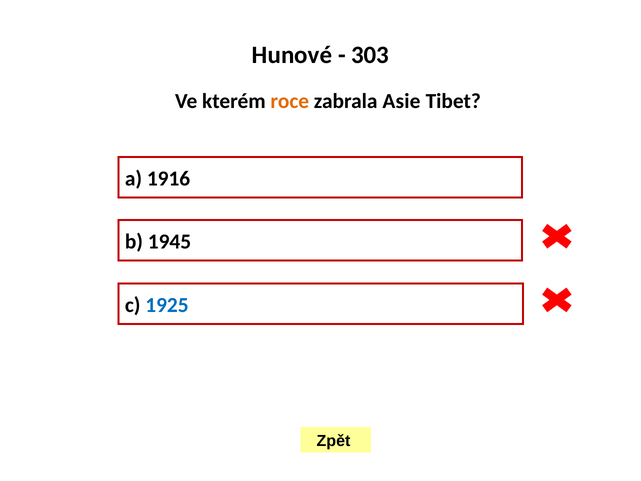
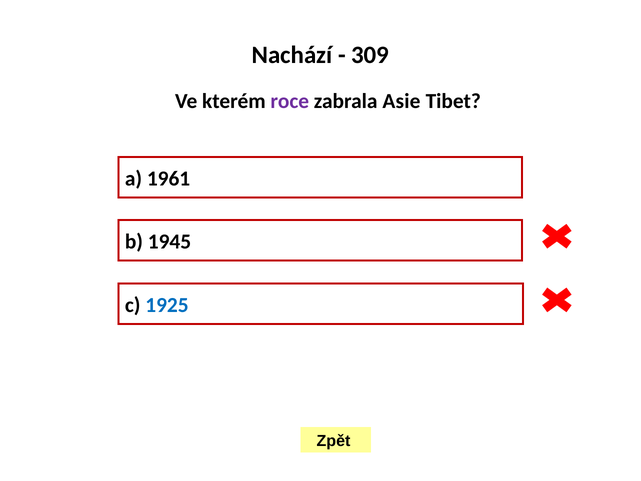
Hunové: Hunové -> Nachází (292, 55)
303: 303 -> 309 (370, 55)
roce colour: orange -> purple (290, 101)
1916: 1916 -> 1961 (169, 179)
